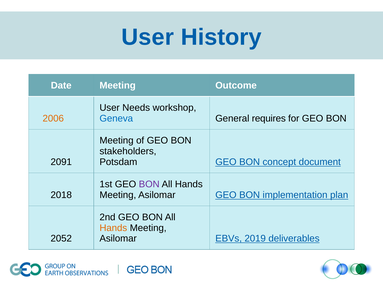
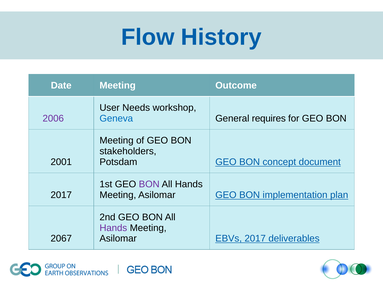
User: User -> Flow (148, 37)
2006 colour: orange -> purple (53, 118)
2091: 2091 -> 2001 (61, 162)
2018: 2018 -> 2017 (61, 195)
Hands colour: orange -> purple (113, 228)
2052: 2052 -> 2067 (61, 239)
EBVs 2019: 2019 -> 2017 (255, 239)
